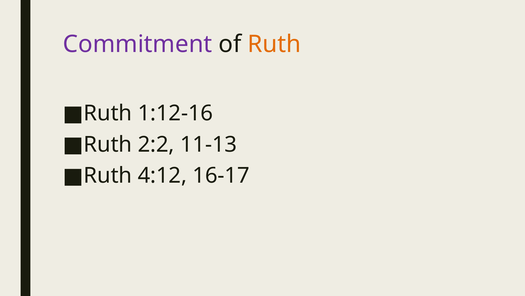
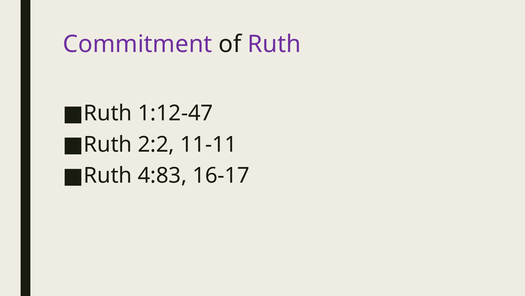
Ruth colour: orange -> purple (274, 44)
1:12-16: 1:12-16 -> 1:12-47 (175, 113)
11-13: 11-13 -> 11-11 (209, 144)
4:12: 4:12 -> 4:83 (162, 175)
